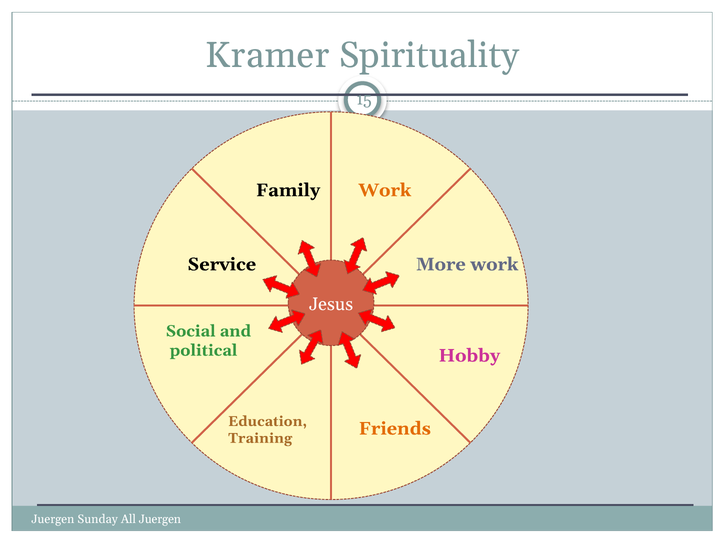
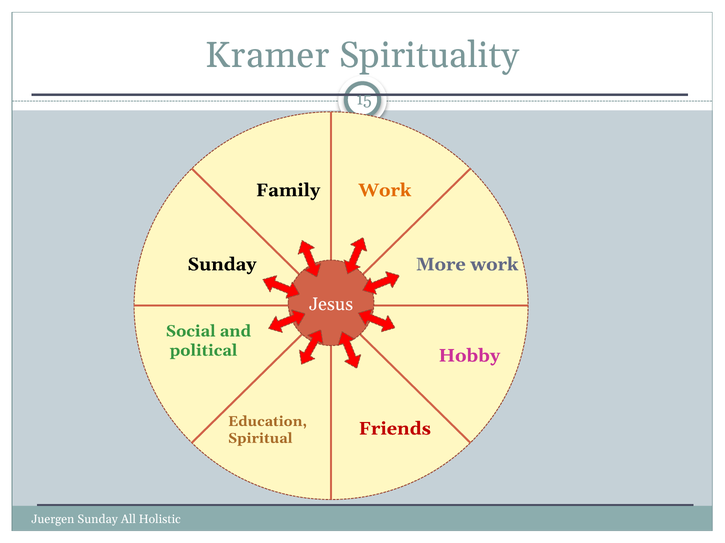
Service: Service -> Sunday (222, 265)
Friends colour: orange -> red (395, 429)
Training: Training -> Spiritual (260, 439)
All Juergen: Juergen -> Holistic (160, 520)
